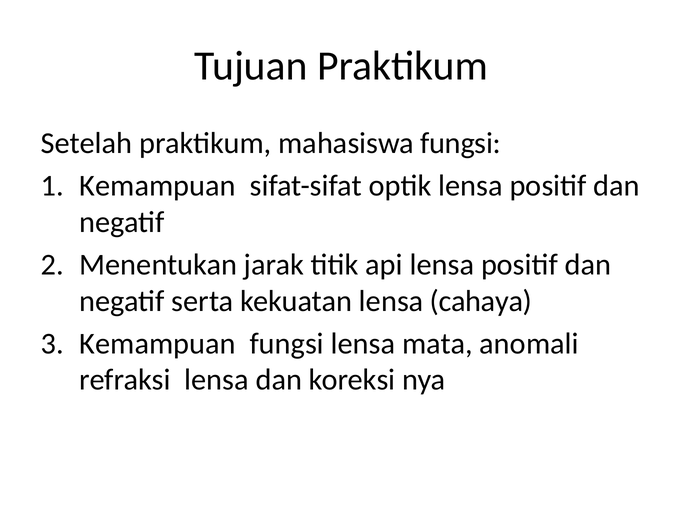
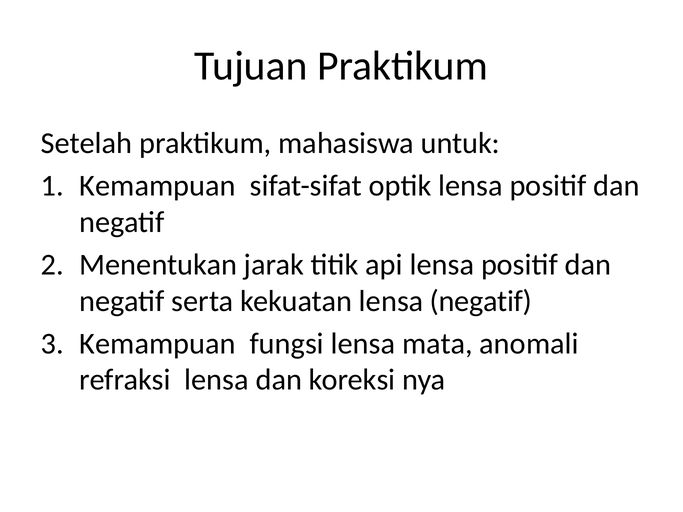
mahasiswa fungsi: fungsi -> untuk (460, 143)
lensa cahaya: cahaya -> negatif (481, 301)
